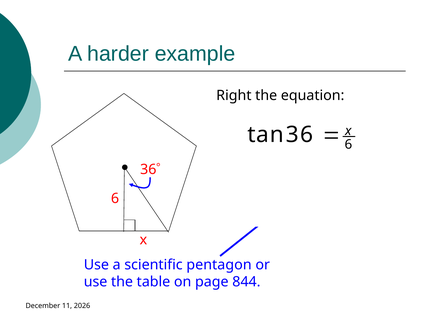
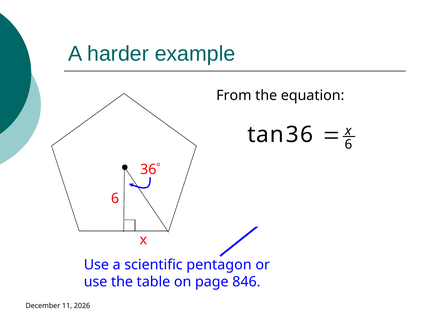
Right: Right -> From (234, 96)
844: 844 -> 846 (246, 282)
